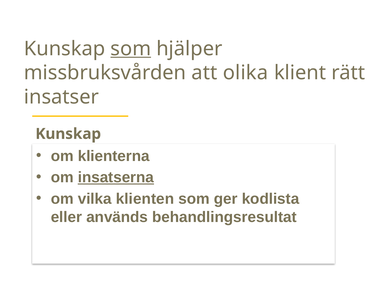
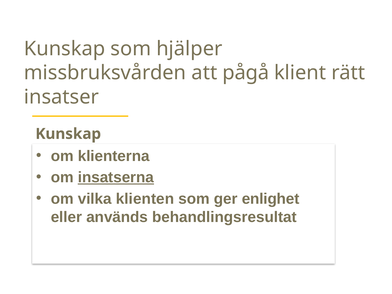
som underline: present -> none (131, 49)
olika: olika -> pågå (246, 73)
kodlista: kodlista -> enlighet (271, 199)
